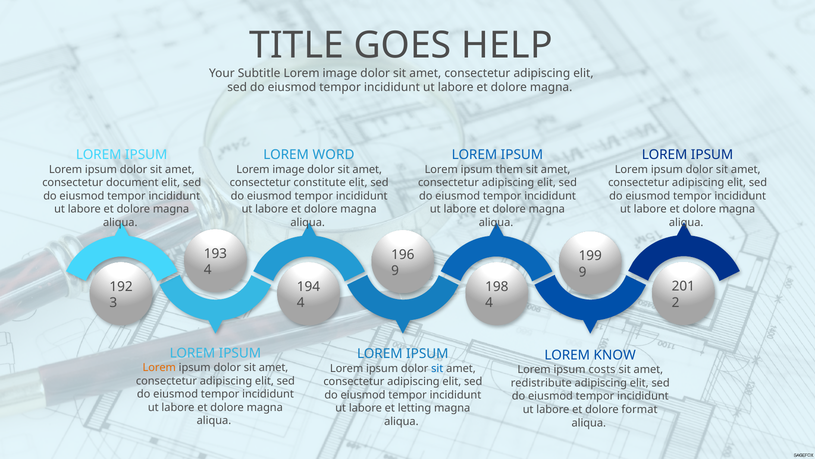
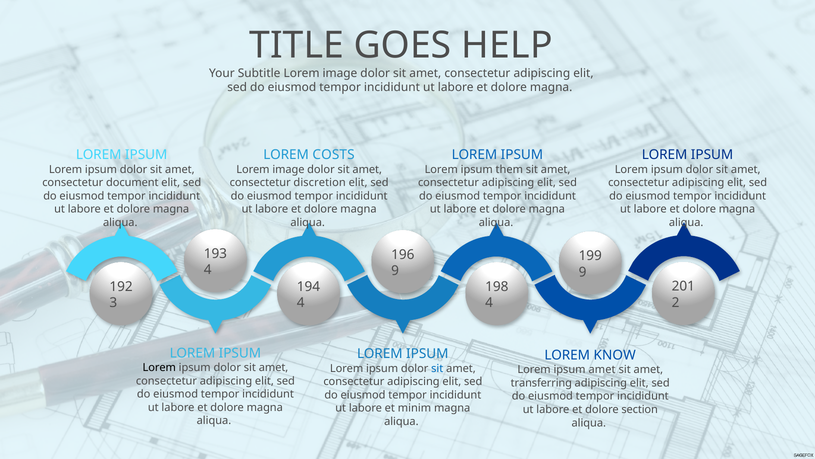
WORD: WORD -> COSTS (334, 155)
constitute: constitute -> discretion (320, 183)
Lorem colour: orange -> black (159, 367)
ipsum costs: costs -> amet (602, 369)
redistribute: redistribute -> transferring (541, 383)
letting: letting -> minim (414, 408)
format: format -> section (640, 409)
